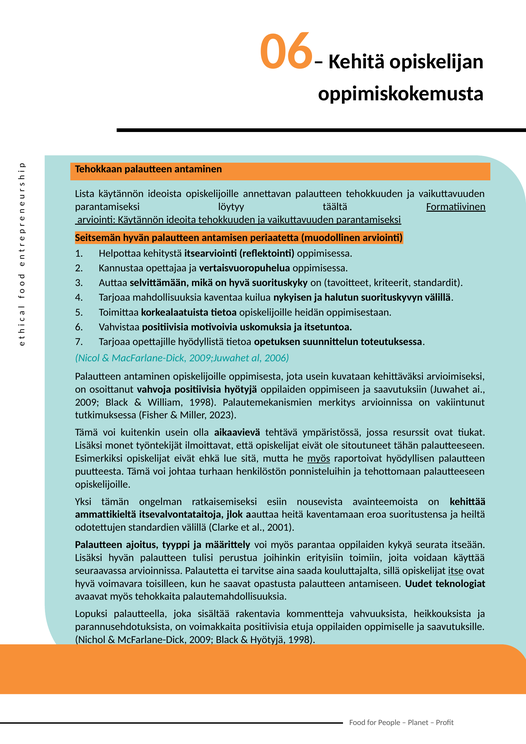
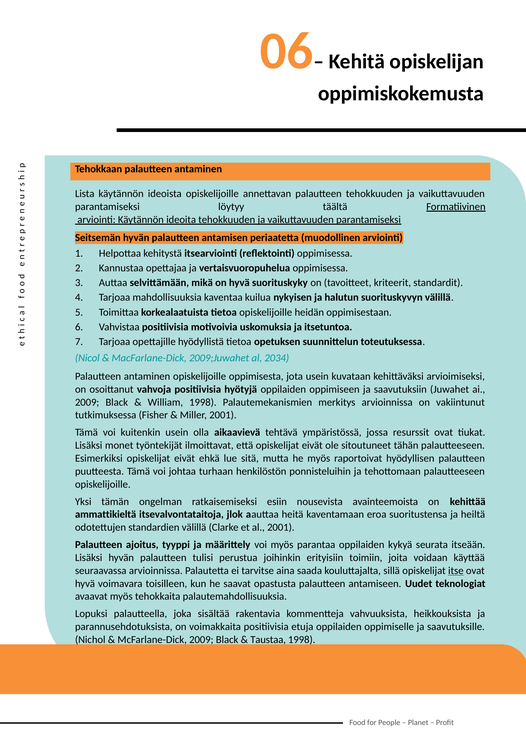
2006: 2006 -> 2034 (277, 358)
Miller 2023: 2023 -> 2001 (223, 415)
myös underline: present -> none (319, 458)
Hyötyjä: Hyötyjä -> Taustaa (268, 640)
